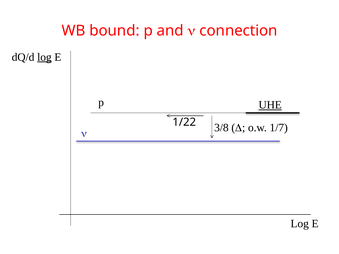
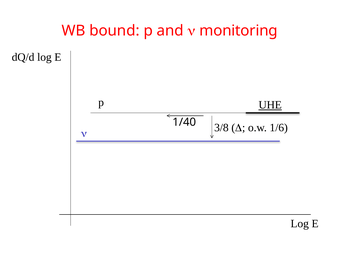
connection: connection -> monitoring (239, 31)
log underline: present -> none (44, 57)
1/22: 1/22 -> 1/40 (184, 122)
1/7: 1/7 -> 1/6 (279, 128)
